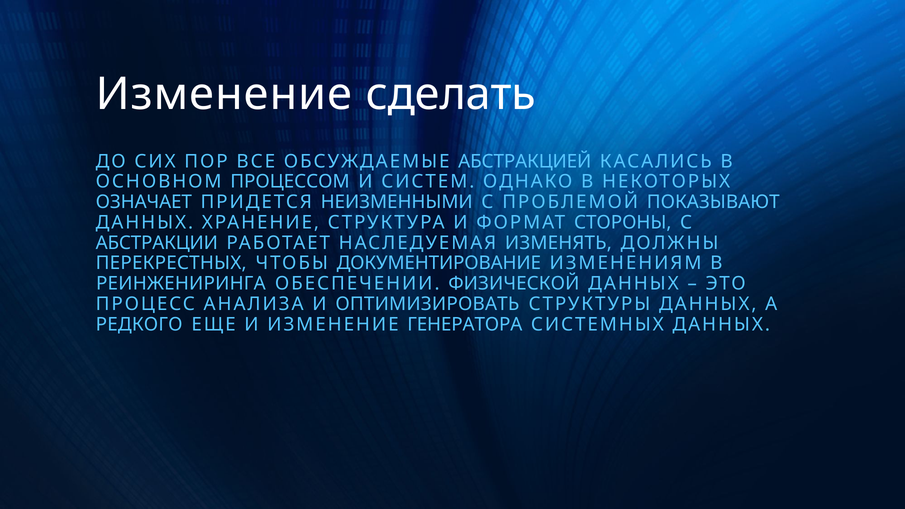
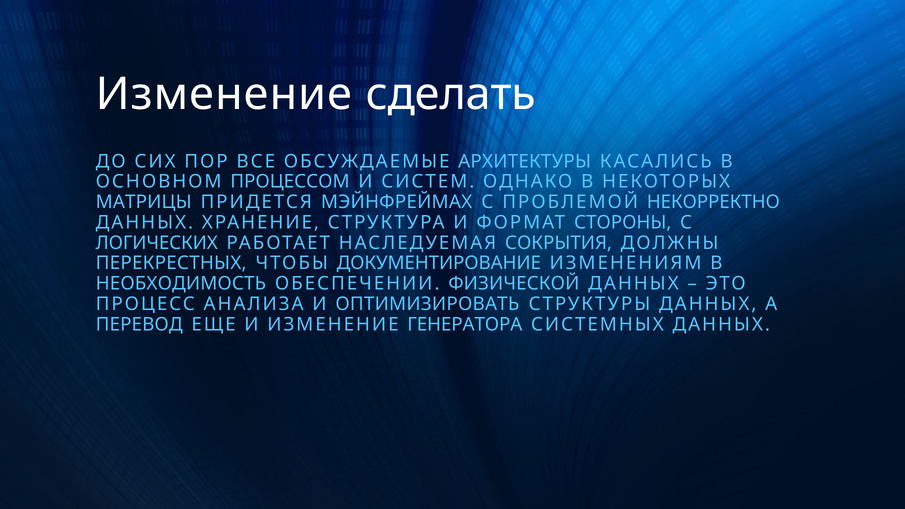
АБСТРАКЦИЕЙ: АБСТРАКЦИЕЙ -> АРХИТЕКТУРЫ (525, 161)
ОЗНАЧАЕТ: ОЗНАЧАЕТ -> МАТРИЦЫ (144, 202)
НЕИЗМЕННЫМИ: НЕИЗМЕННЫМИ -> МЭЙНФРЕЙМАХ (397, 202)
ПОКАЗЫВАЮТ: ПОКАЗЫВАЮТ -> НЕКОРРЕКТНО (713, 202)
АБСТРАКЦИИ: АБСТРАКЦИИ -> ЛОГИЧЕСКИХ (157, 243)
ИЗМЕНЯТЬ: ИЗМЕНЯТЬ -> СОКРЫТИЯ (559, 243)
РЕИНЖЕНИРИНГА: РЕИНЖЕНИРИНГА -> НЕОБХОДИМОСТЬ (181, 284)
РЕДКОГО: РЕДКОГО -> ПЕРЕВОД (139, 325)
